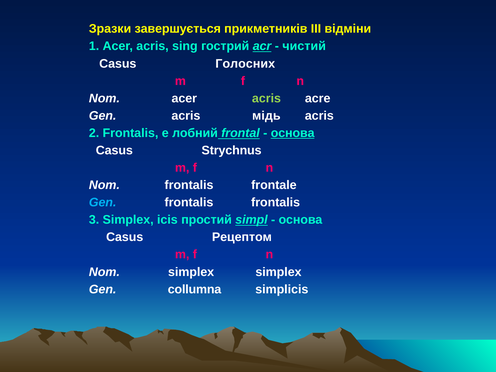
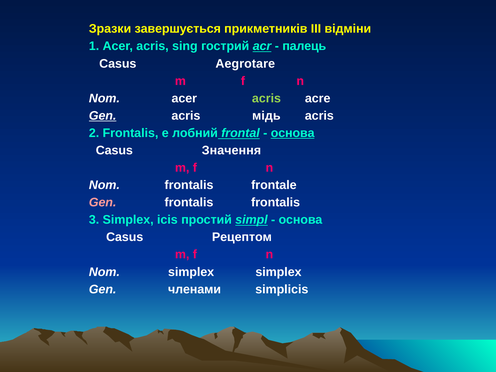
чистий: чистий -> палець (304, 46)
Голосних: Голосних -> Aegrotare (245, 64)
Gen underline: none -> present (103, 116)
Strychnus: Strychnus -> Значення (231, 150)
Gen colour: light blue -> pink (103, 202)
collumna: collumna -> членами (195, 289)
